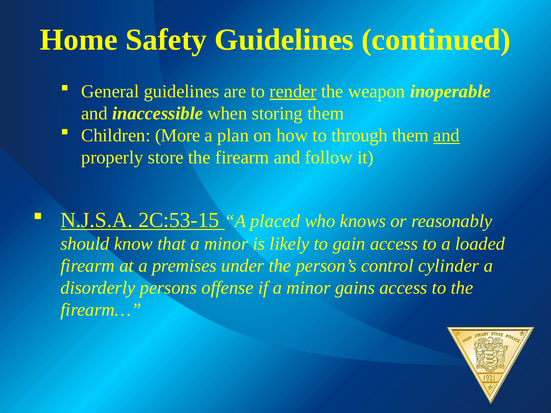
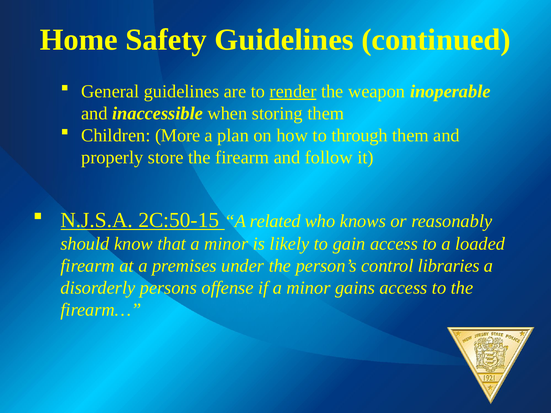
and underline: present -> none (447, 136)
2C:53-15: 2C:53-15 -> 2C:50-15 (179, 220)
placed: placed -> related (275, 221)
cylinder: cylinder -> libraries (449, 266)
